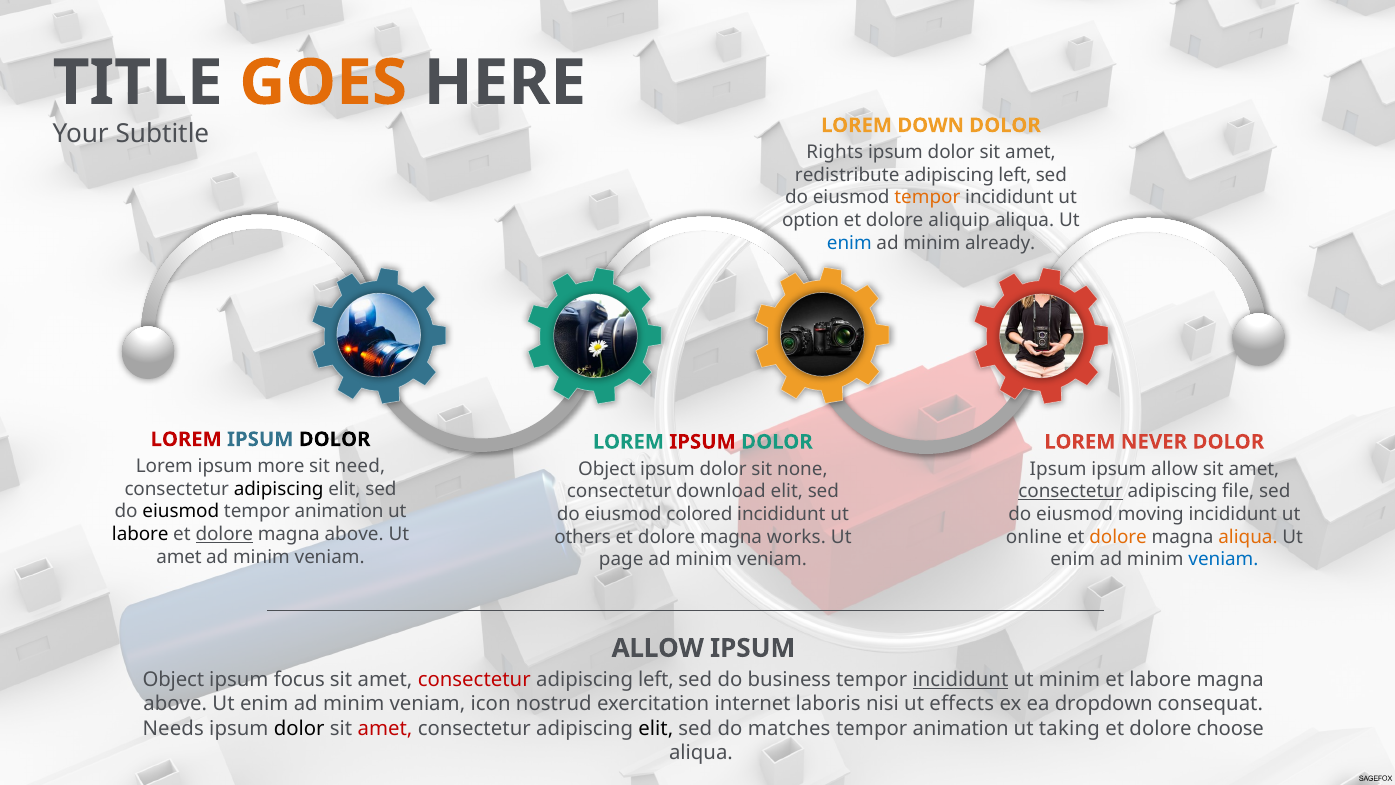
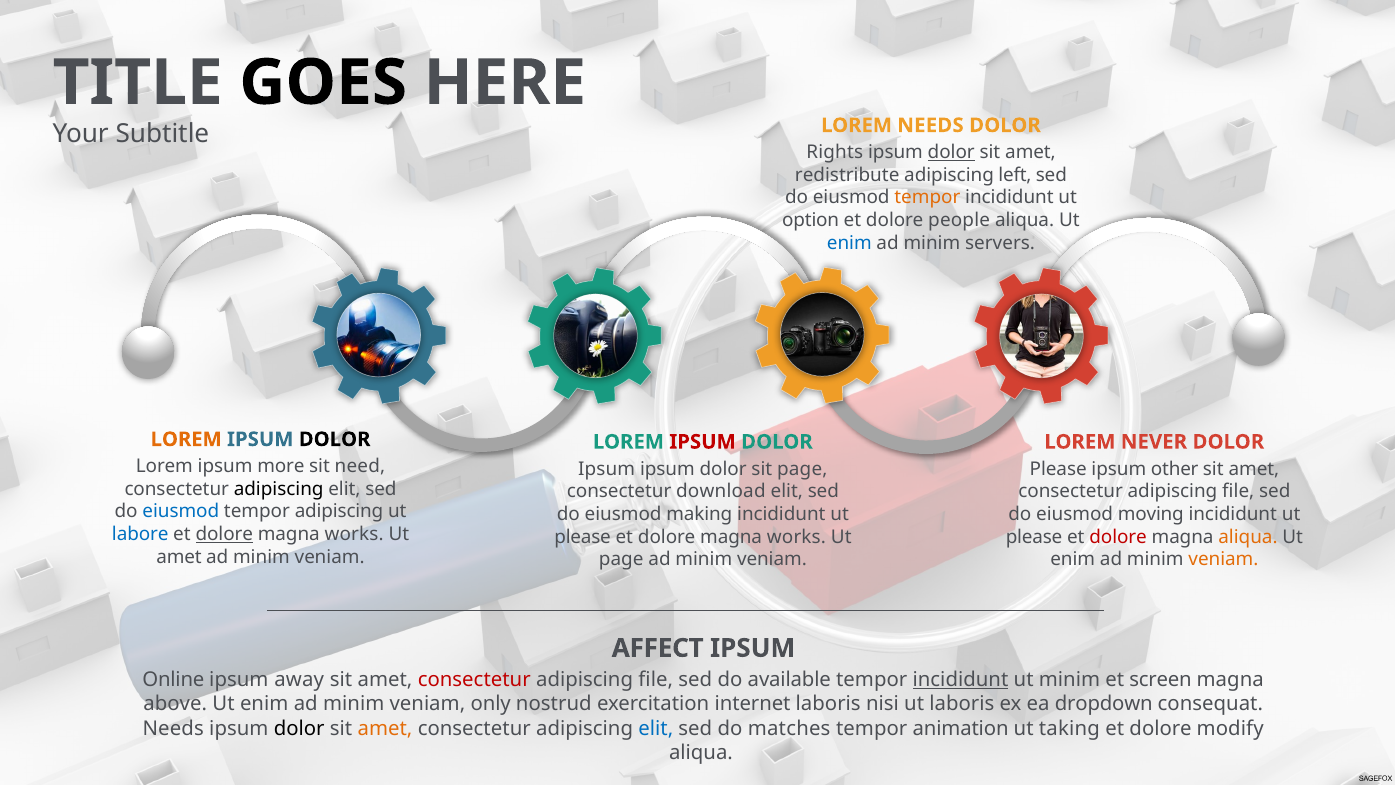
GOES colour: orange -> black (323, 83)
LOREM DOWN: DOWN -> NEEDS (931, 125)
dolor underline: none -> present (951, 152)
aliquip: aliquip -> people (959, 220)
already: already -> servers (1000, 243)
LOREM colour: red -> orange (186, 439)
Object: Object -> Ipsum (607, 469)
sit none: none -> page (802, 469)
Ipsum: Ipsum -> Please (1058, 469)
ipsum allow: allow -> other (1175, 469)
consectetur underline: present -> none (1071, 491)
eiusmod colour: black -> blue (181, 512)
animation: animation -> adipiscing (339, 512)
colored: colored -> making (699, 514)
labore colour: black -> blue (140, 534)
above: above -> works (354, 534)
others: others -> please (583, 537)
online: online -> please (1034, 537)
dolore colour: orange -> red (1118, 537)
veniam colour: blue -> orange (1223, 559)
ALLOW: ALLOW -> AFFECT (658, 648)
Object: Object -> Online (173, 679)
focus: focus -> away (299, 679)
left: left -> file (656, 679)
business: business -> available (789, 679)
et labore: labore -> screen (1161, 679)
icon: icon -> only (491, 704)
ut effects: effects -> laboris (962, 704)
amet colour: red -> orange (385, 728)
elit colour: black -> blue (656, 728)
choose: choose -> modify (1230, 728)
